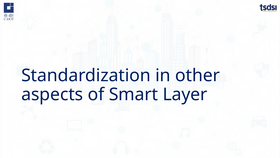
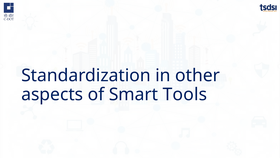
Layer: Layer -> Tools (185, 94)
